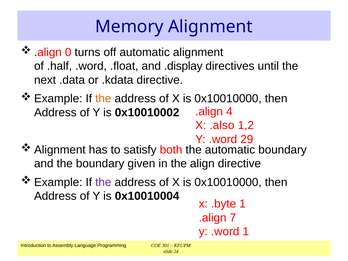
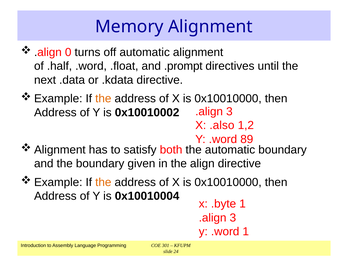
.display: .display -> .prompt (183, 66)
4: 4 -> 3 (229, 111)
29: 29 -> 89 (247, 139)
the colour: purple -> orange (103, 182)
7: 7 -> 3 (233, 218)
